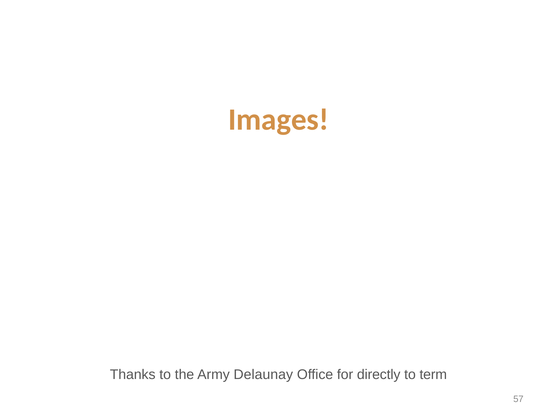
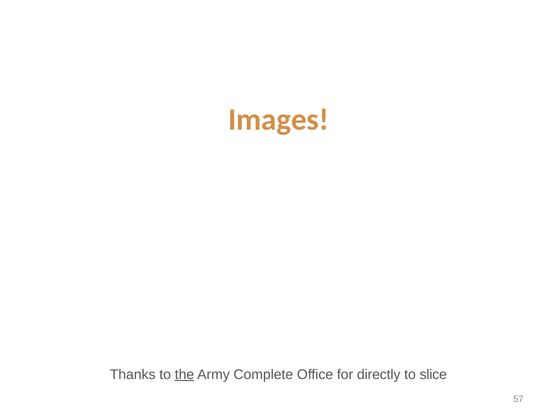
the underline: none -> present (184, 374)
Delaunay: Delaunay -> Complete (263, 374)
term: term -> slice (433, 374)
